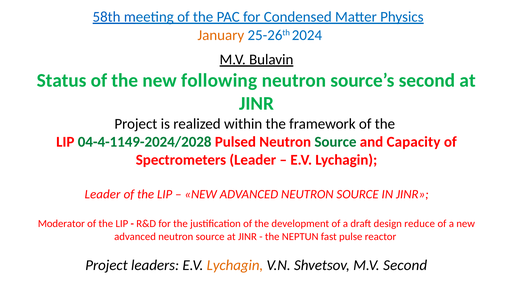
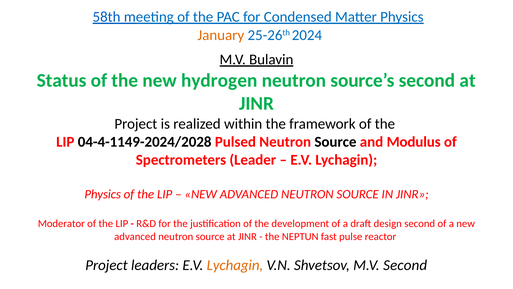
following: following -> hydrogen (219, 80)
04-4-1149-2024/2028 colour: green -> black (145, 142)
Source colour: green -> black (335, 142)
Capacity: Capacity -> Modulus (414, 142)
Leader: Leader -> Physics (103, 194)
design reduce: reduce -> second (420, 223)
